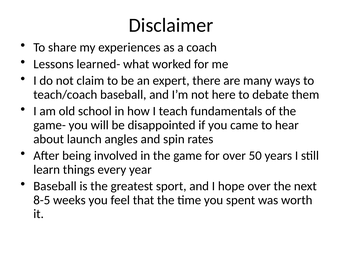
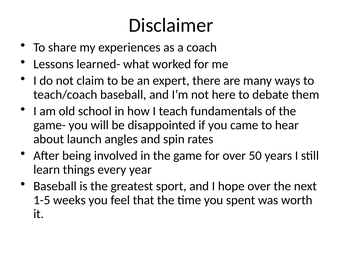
8-5: 8-5 -> 1-5 (42, 200)
